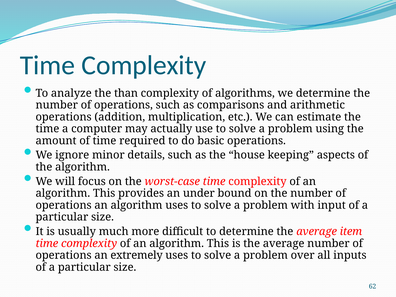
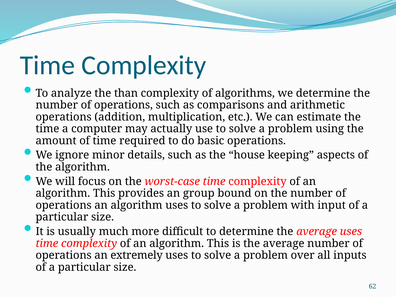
under: under -> group (199, 193)
average item: item -> uses (351, 231)
